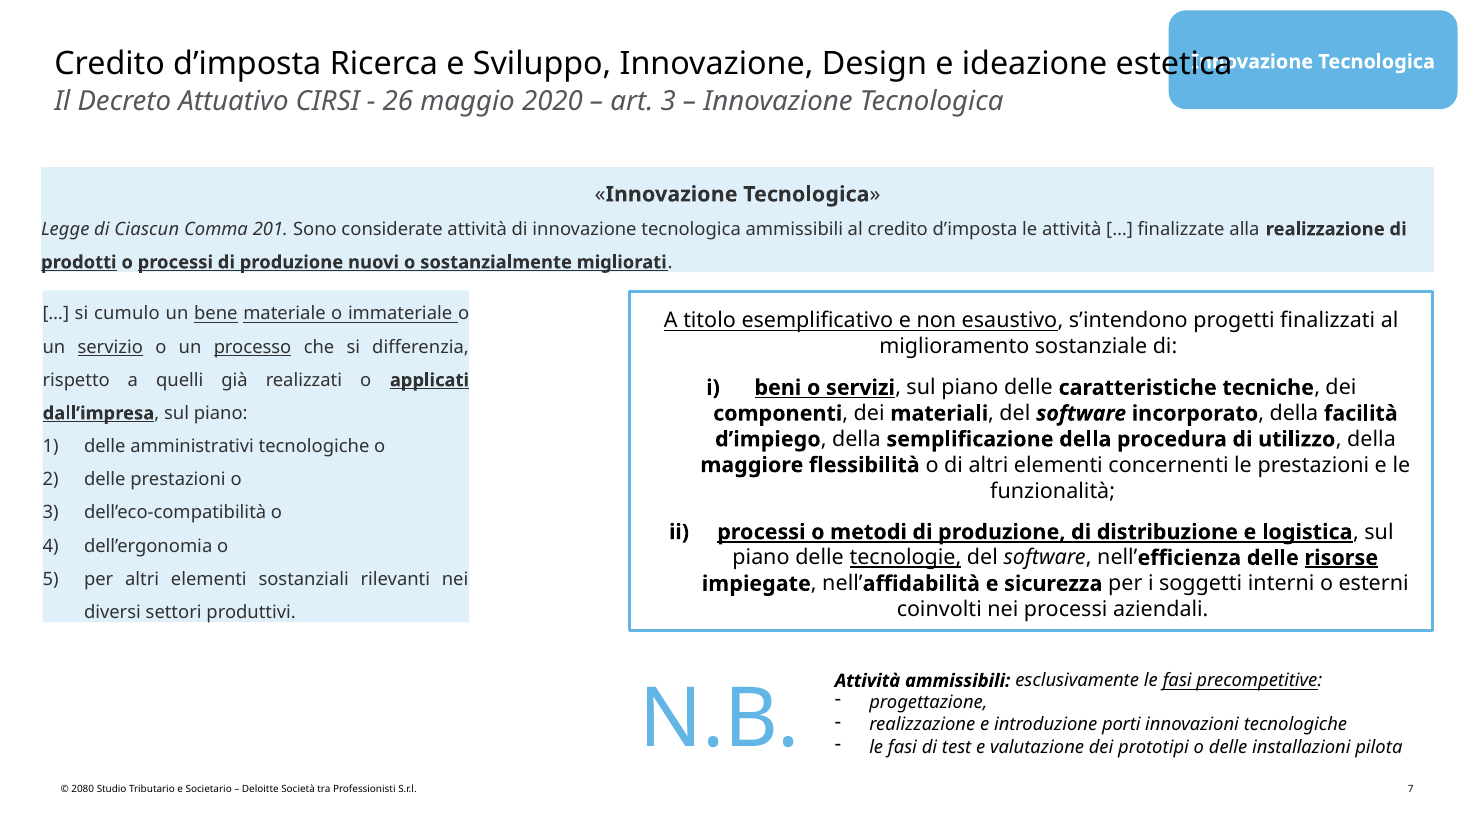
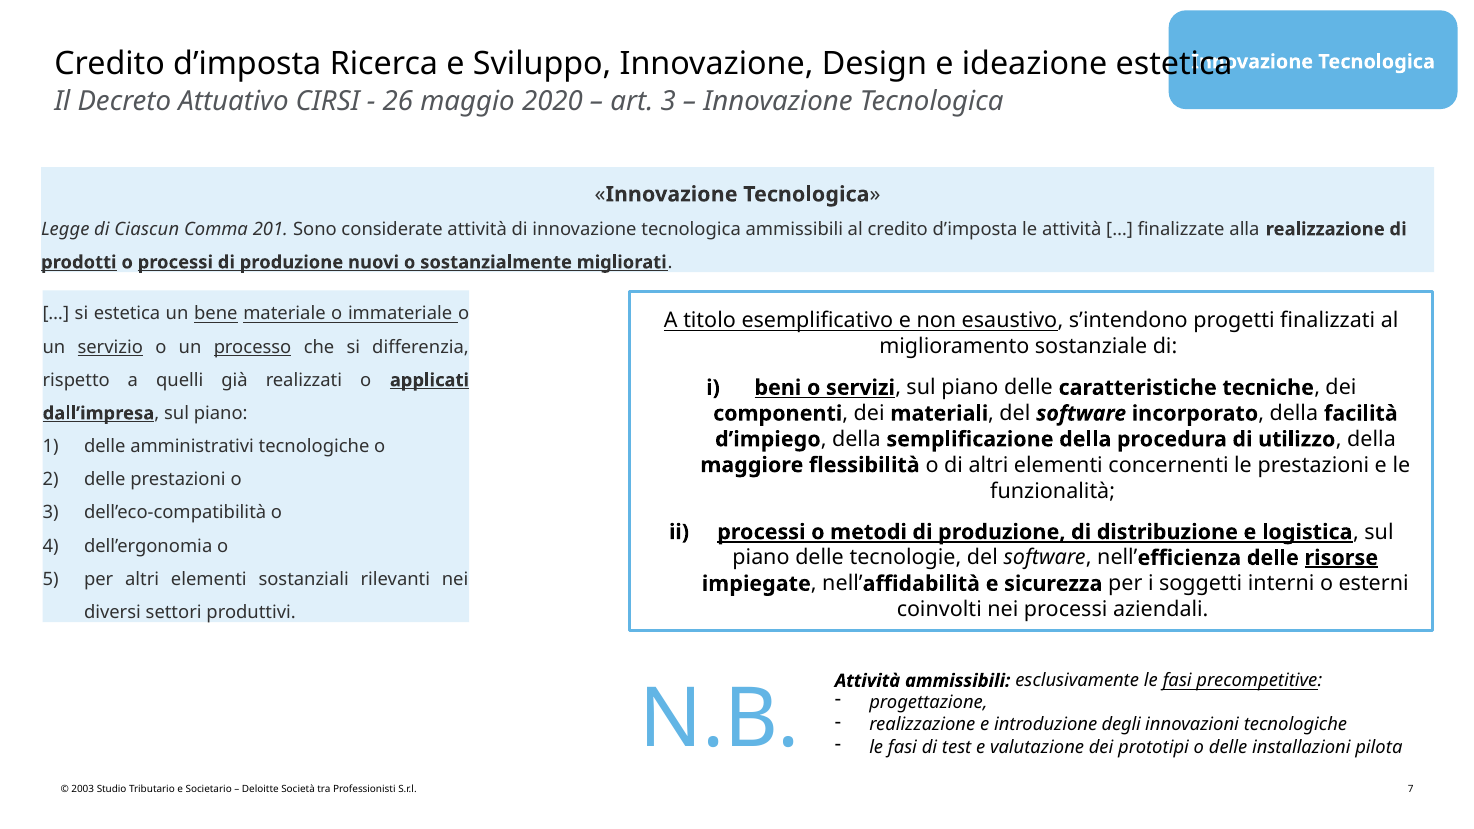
si cumulo: cumulo -> estetica (127, 314)
tecnologie underline: present -> none (905, 558)
porti: porti -> degli (1121, 725)
2080: 2080 -> 2003 (83, 790)
